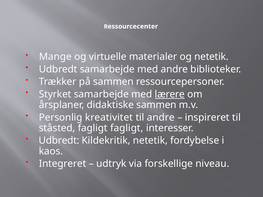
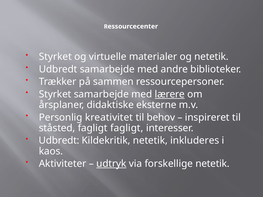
Mange: Mange -> Styrket (55, 57)
didaktiske sammen: sammen -> eksterne (156, 105)
til andre: andre -> behov (161, 118)
fordybelse: fordybelse -> inkluderes (195, 141)
Integreret: Integreret -> Aktiviteter (63, 164)
udtryk underline: none -> present (111, 164)
forskellige niveau: niveau -> netetik (212, 164)
